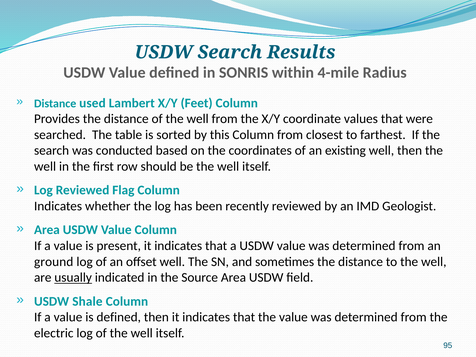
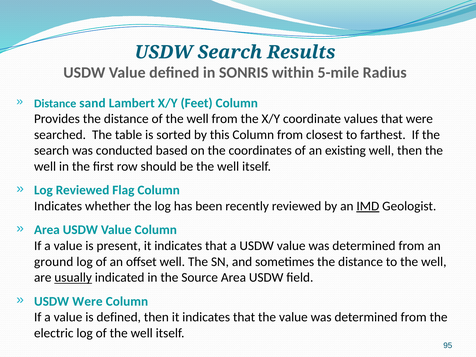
4-mile: 4-mile -> 5-mile (338, 73)
used: used -> sand (92, 103)
IMD underline: none -> present (368, 206)
USDW Shale: Shale -> Were (87, 301)
